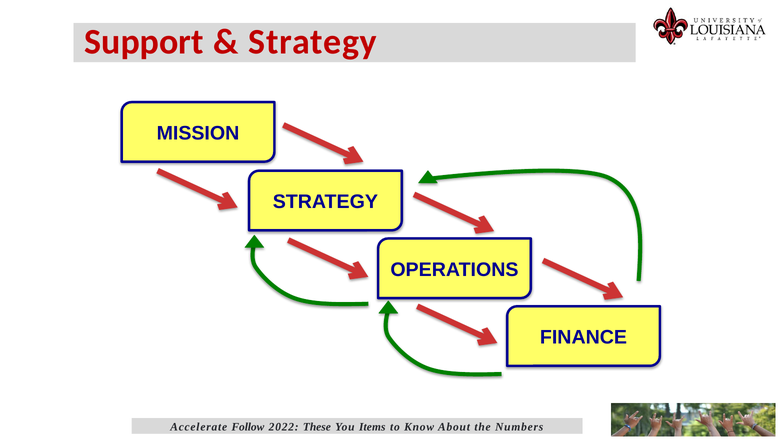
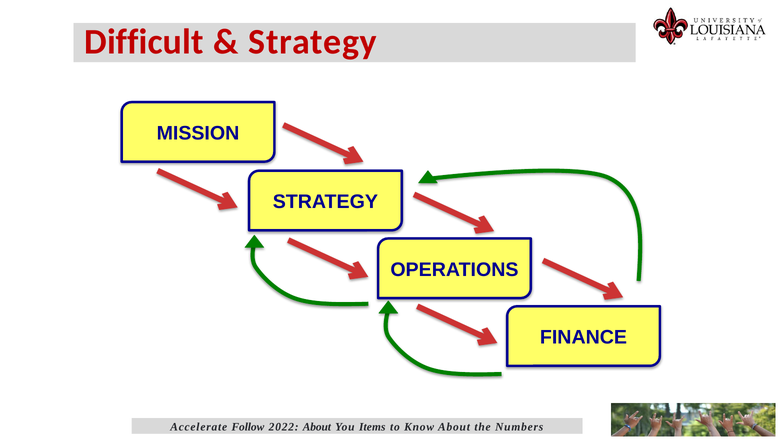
Support: Support -> Difficult (144, 42)
2022 These: These -> About (317, 427)
